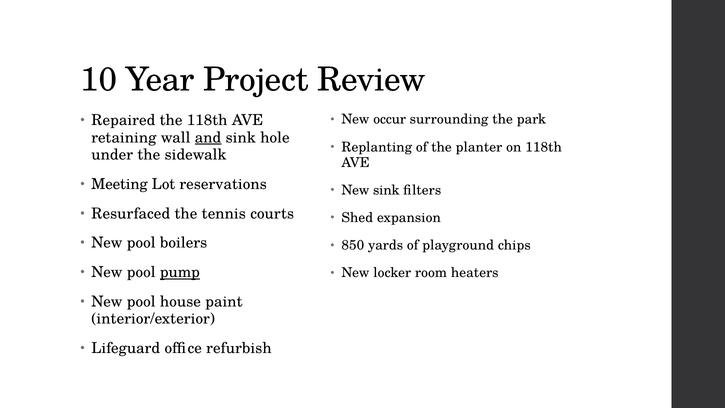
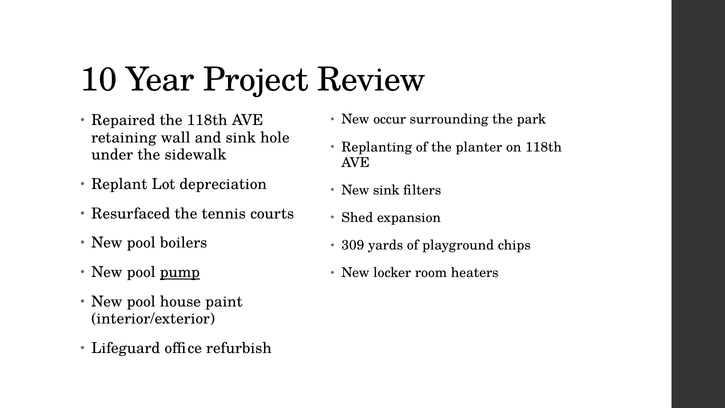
and underline: present -> none (208, 138)
Meeting: Meeting -> Replant (119, 184)
reservations: reservations -> depreciation (223, 184)
850: 850 -> 309 (353, 245)
